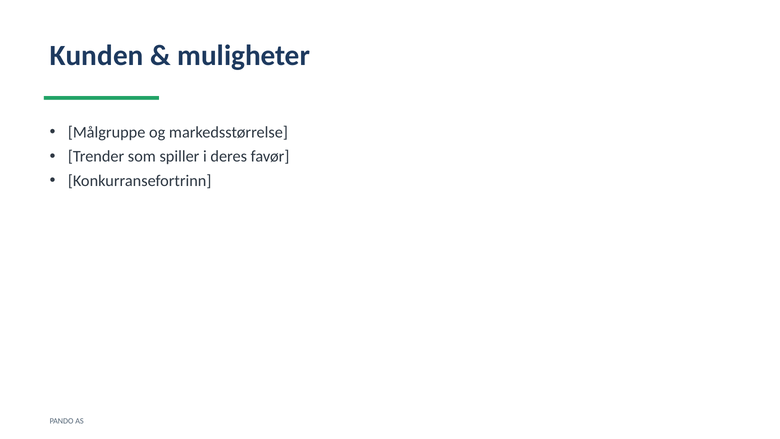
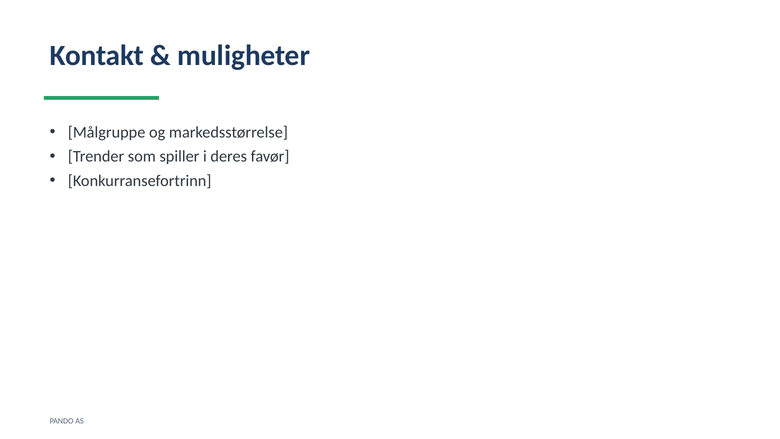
Kunden: Kunden -> Kontakt (97, 56)
